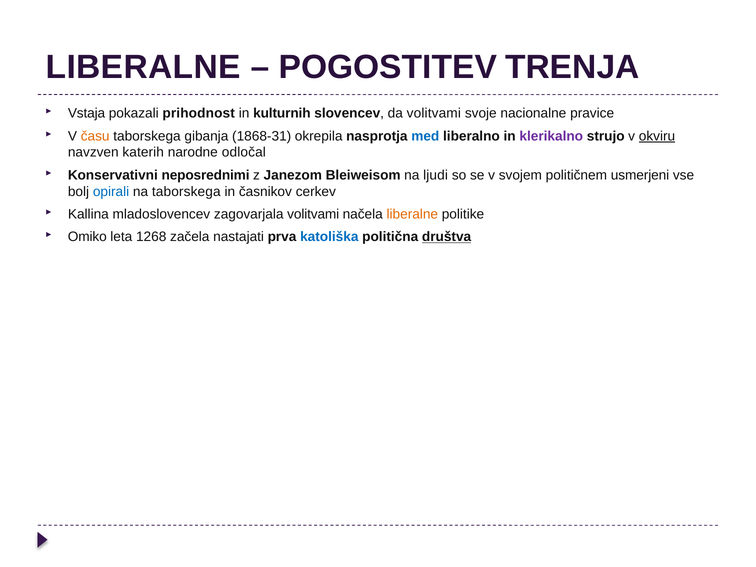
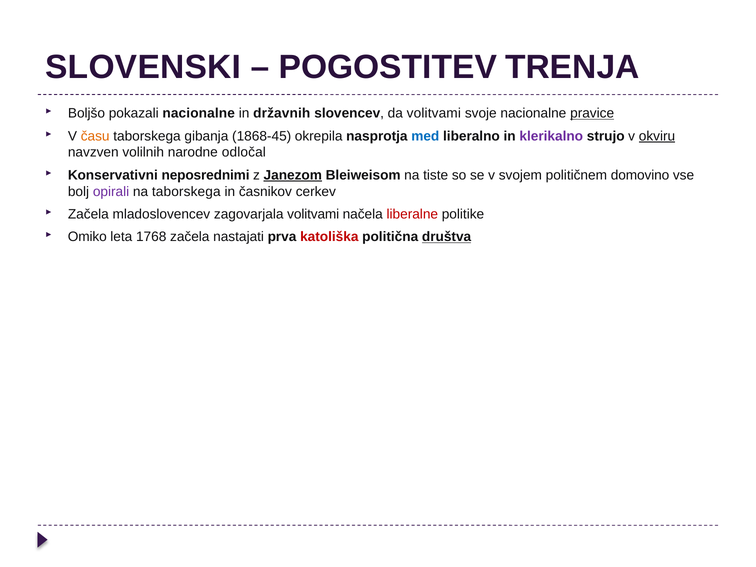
LIBERALNE: LIBERALNE -> SLOVENSKI (143, 67)
Vstaja: Vstaja -> Boljšo (86, 113)
pokazali prihodnost: prihodnost -> nacionalne (199, 113)
kulturnih: kulturnih -> državnih (282, 113)
pravice underline: none -> present (592, 113)
1868-31: 1868-31 -> 1868-45 (262, 136)
katerih: katerih -> volilnih (143, 152)
Janezom underline: none -> present (293, 175)
ljudi: ljudi -> tiste (436, 175)
usmerjeni: usmerjeni -> domovino (640, 175)
opirali colour: blue -> purple (111, 192)
Kallina: Kallina -> Začela (88, 214)
liberalne colour: orange -> red (412, 214)
1268: 1268 -> 1768 (151, 237)
katoliška colour: blue -> red (329, 237)
